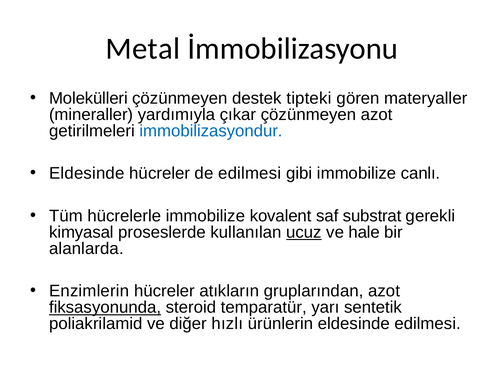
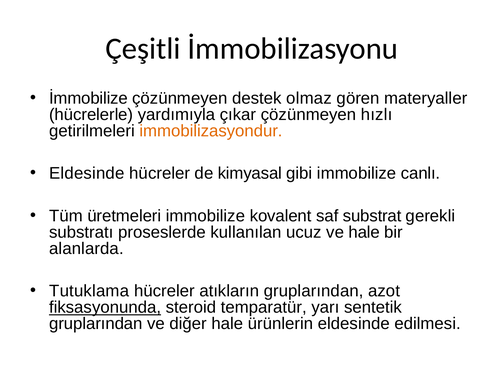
Metal: Metal -> Çeşitli (143, 49)
Molekülleri: Molekülleri -> İmmobilize (88, 98)
tipteki: tipteki -> olmaz (309, 98)
mineraller: mineraller -> hücrelerle (91, 115)
çözünmeyen azot: azot -> hızlı (377, 115)
immobilizasyondur colour: blue -> orange (211, 131)
de edilmesi: edilmesi -> kimyasal (250, 173)
hücrelerle: hücrelerle -> üretmeleri (124, 216)
kimyasal: kimyasal -> substratı (81, 232)
ucuz underline: present -> none (304, 232)
Enzimlerin: Enzimlerin -> Tutuklama (89, 291)
poliakrilamid: poliakrilamid -> gruplarından (96, 324)
diğer hızlı: hızlı -> hale (227, 324)
